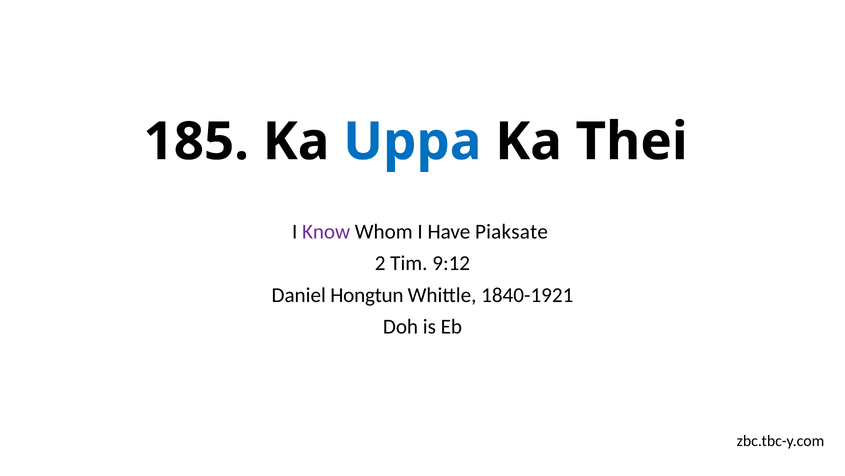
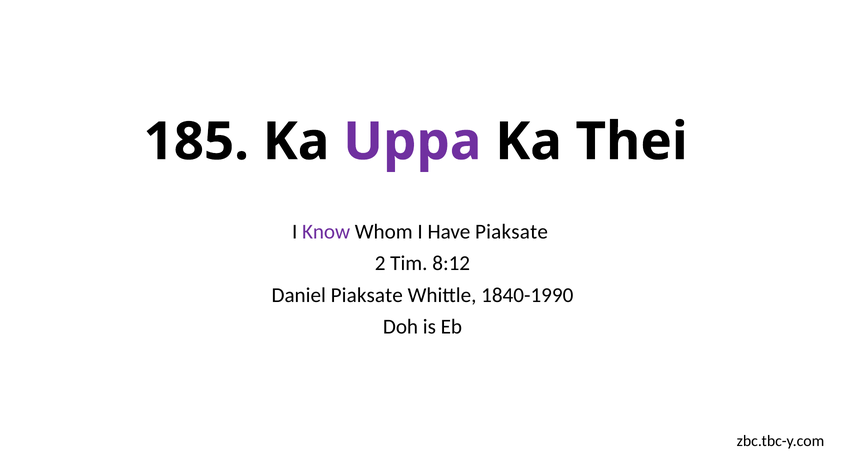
Uppa colour: blue -> purple (412, 142)
9:12: 9:12 -> 8:12 (451, 263)
Daniel Hongtun: Hongtun -> Piaksate (367, 295)
1840-1921: 1840-1921 -> 1840-1990 (527, 295)
